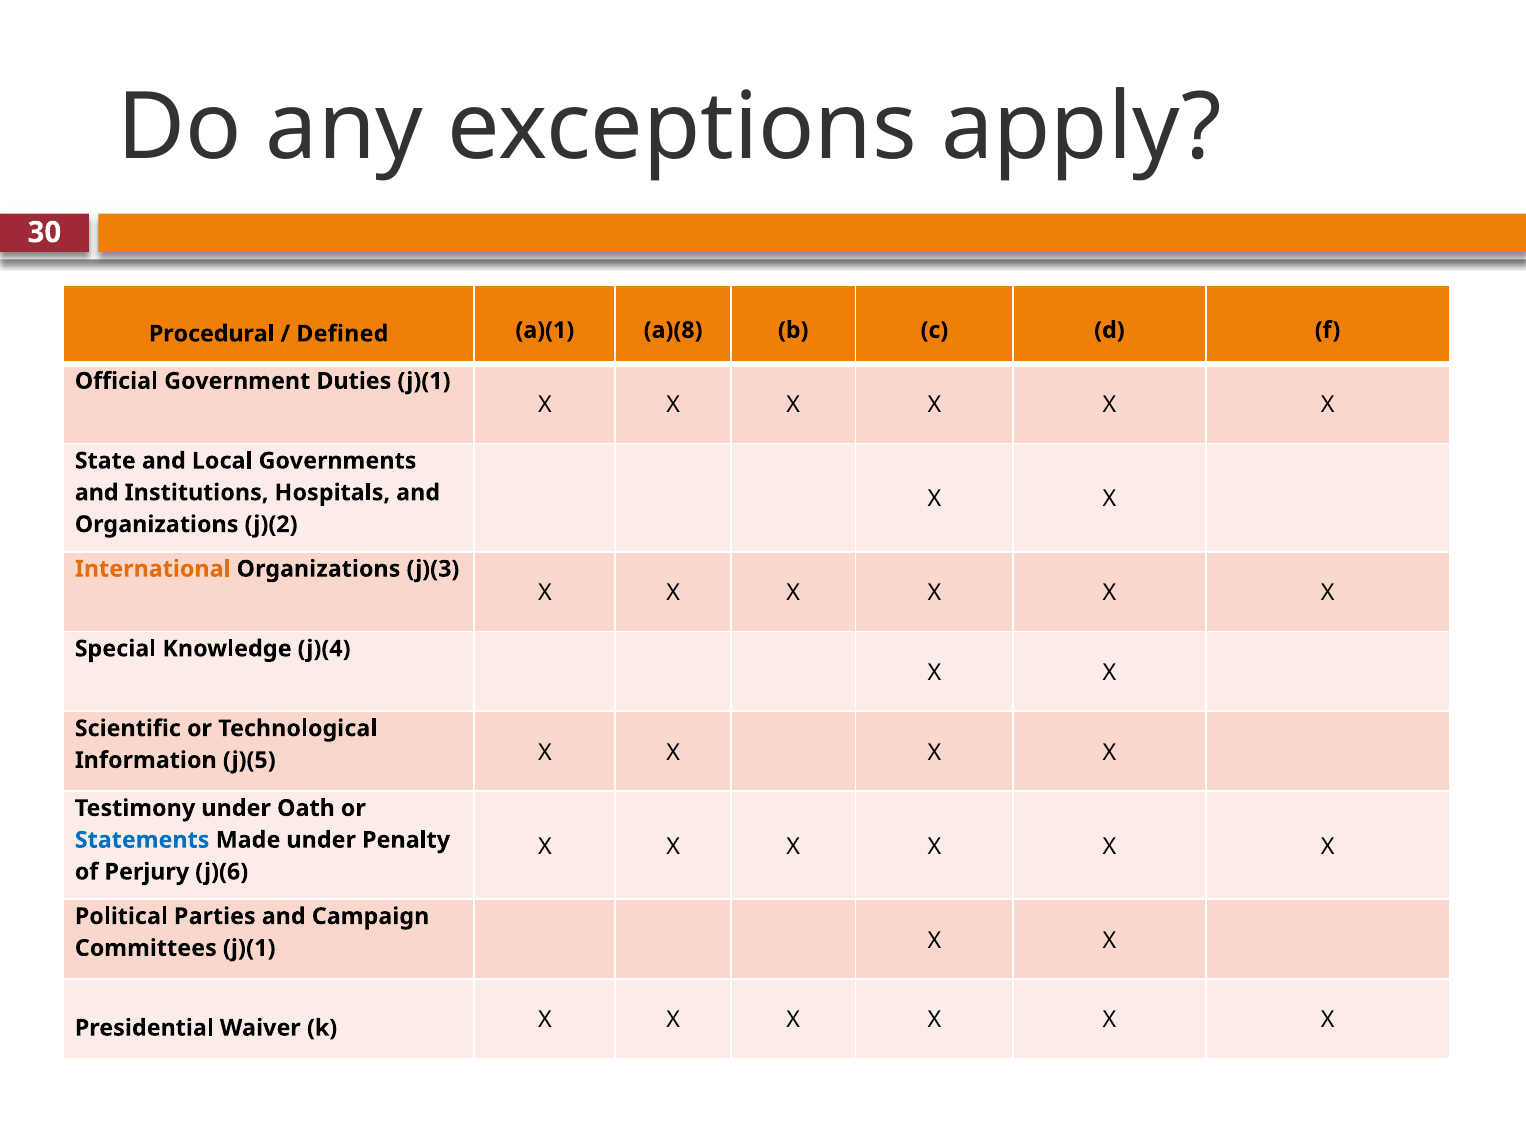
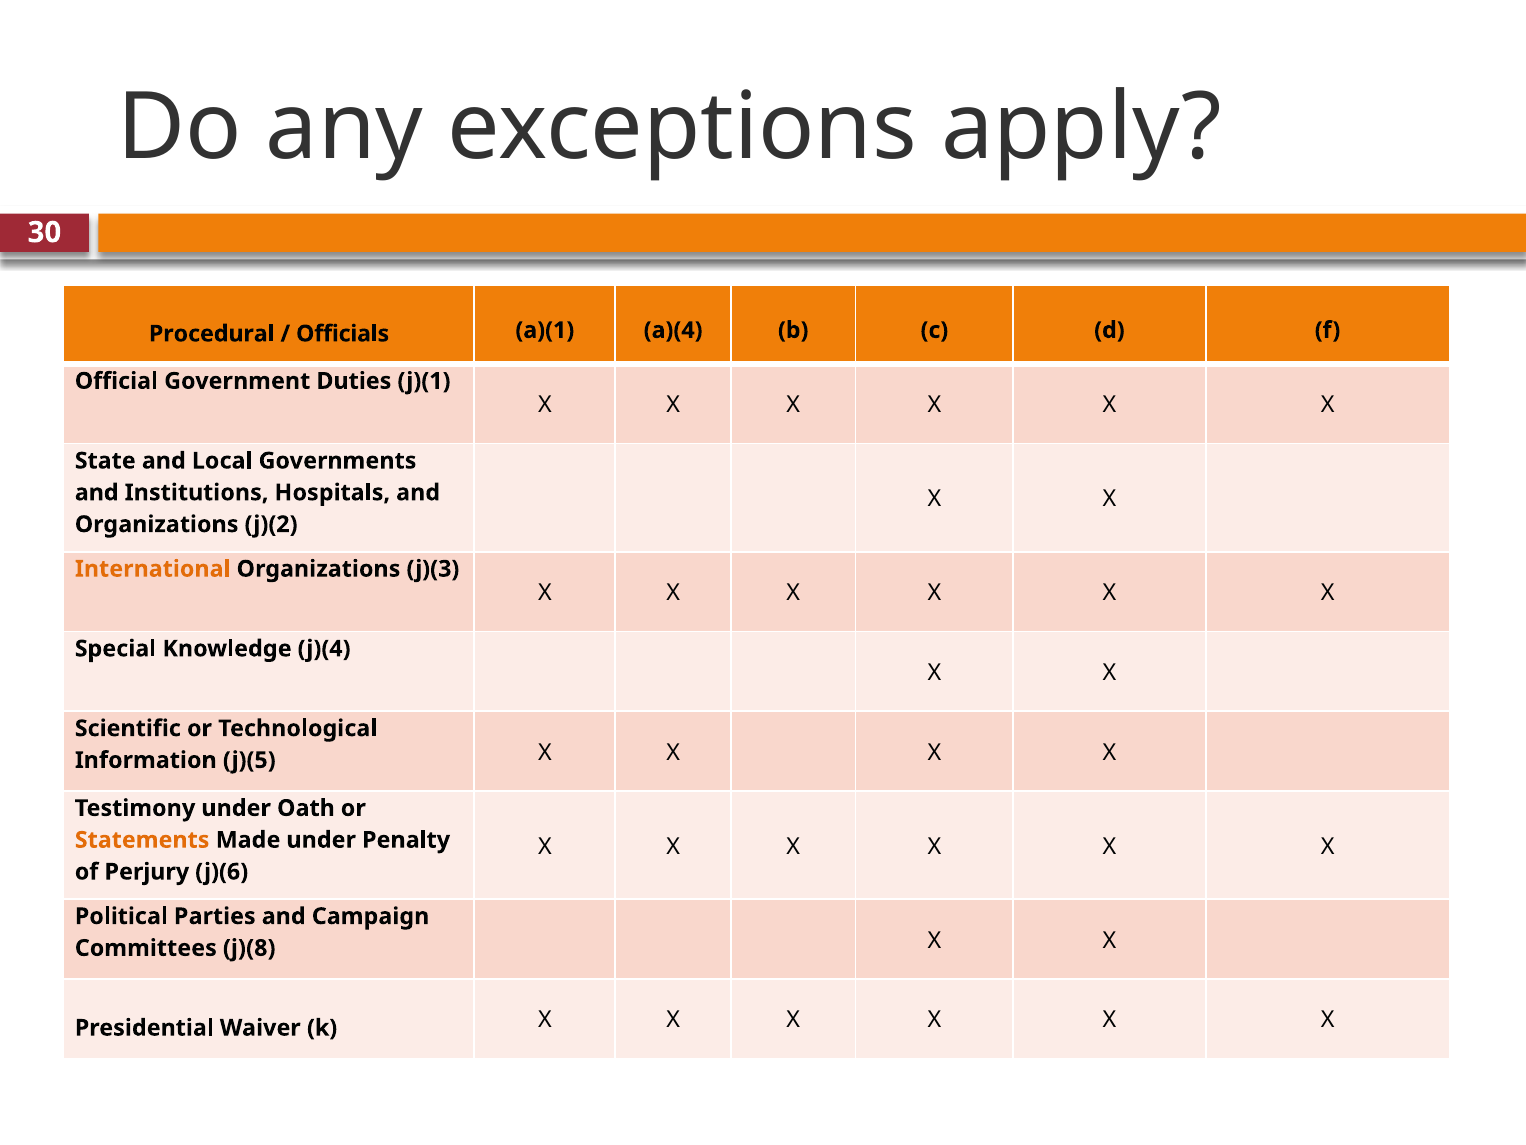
Defined: Defined -> Officials (343, 334)
a)(8: a)(8 -> a)(4 (673, 330)
Statements colour: blue -> orange (142, 840)
Committees j)(1: j)(1 -> j)(8 (249, 948)
